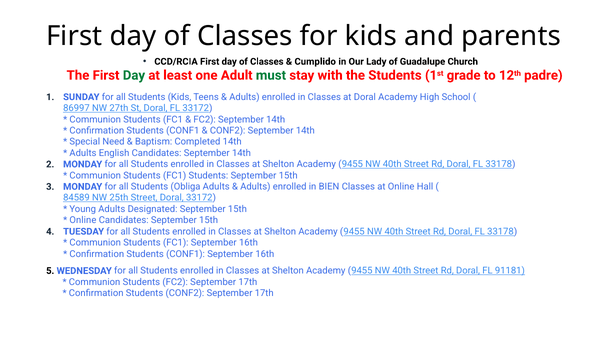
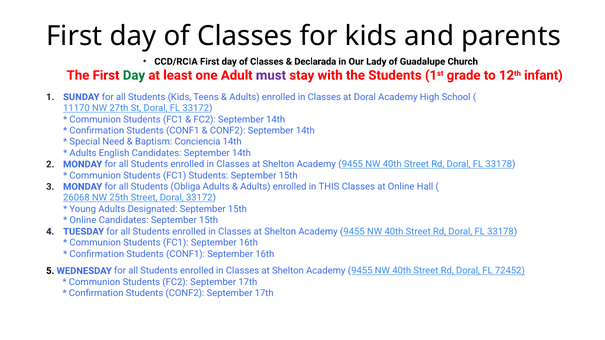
Cumplido: Cumplido -> Declarada (315, 62)
must colour: green -> purple (271, 75)
padre: padre -> infant (543, 75)
86997: 86997 -> 11170 (76, 108)
Completed: Completed -> Conciencia (197, 142)
BIEN: BIEN -> THIS (329, 187)
84589: 84589 -> 26068 (76, 198)
91181: 91181 -> 72452 (510, 271)
